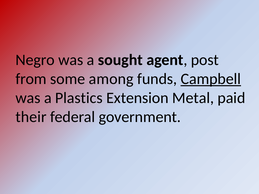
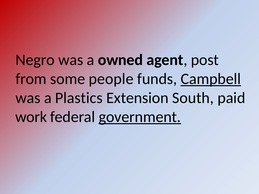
sought: sought -> owned (120, 60)
among: among -> people (111, 79)
Metal: Metal -> South (193, 98)
their: their -> work (31, 117)
government underline: none -> present (140, 117)
